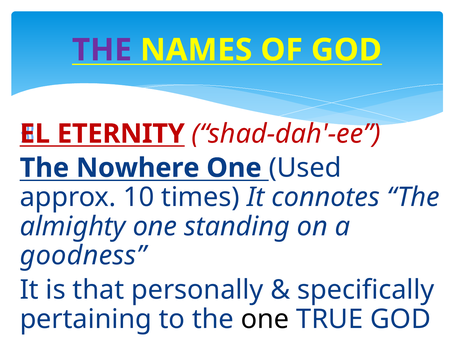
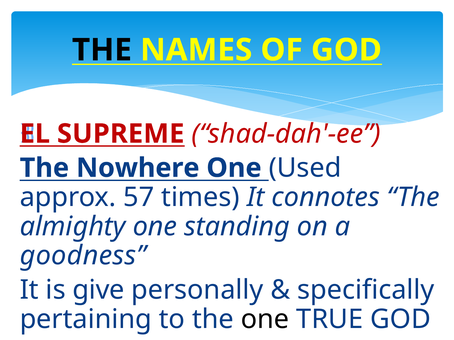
THE colour: purple -> black (102, 50)
ETERNITY: ETERNITY -> SUPREME (121, 134)
10: 10 -> 57 (139, 197)
that: that -> give (99, 290)
